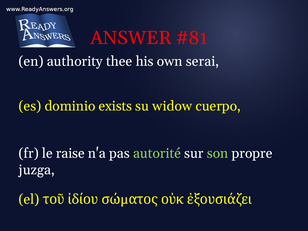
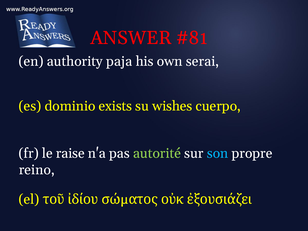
thee: thee -> paja (119, 61)
widow: widow -> wishes (172, 106)
son colour: light green -> light blue (218, 153)
juzga: juzga -> reino (37, 170)
